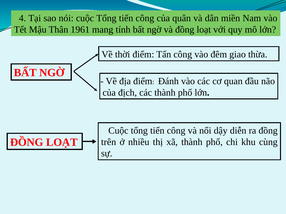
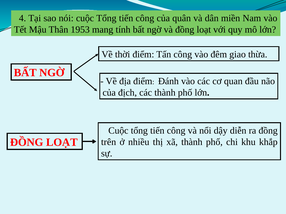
1961: 1961 -> 1953 (80, 30)
cùng: cùng -> khắp (268, 142)
